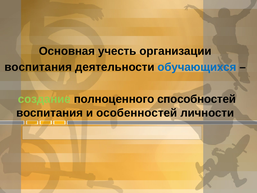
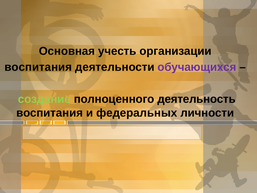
обучающихся colour: blue -> purple (197, 67)
способностей: способностей -> деятельность (197, 99)
особенностей: особенностей -> федеральных (137, 113)
